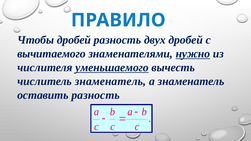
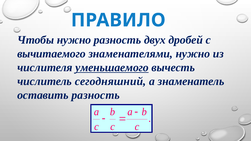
Чтобы дробей: дробей -> нужно (74, 40)
нужно underline: present -> none (193, 54)
числитель знаменатель: знаменатель -> сегодняшний (110, 81)
